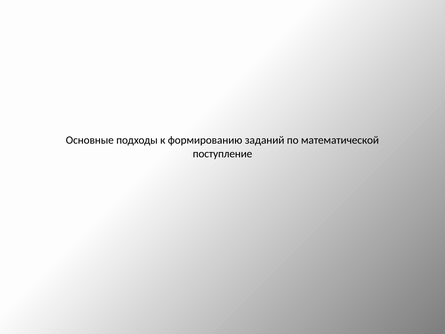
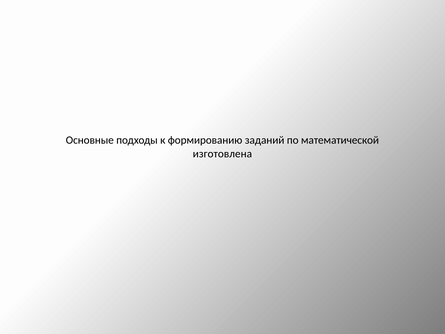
поступление: поступление -> изготовлена (222, 154)
